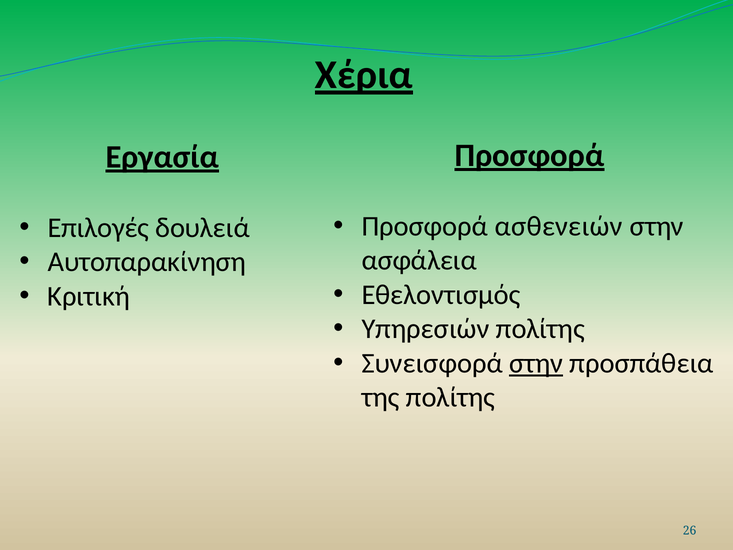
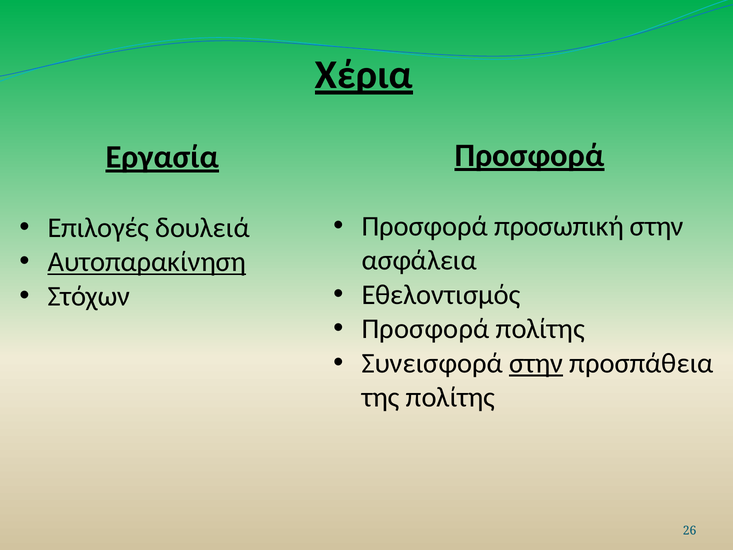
ασθενειών: ασθενειών -> προσωπική (559, 226)
Αυτοπαρακίνηση underline: none -> present (147, 262)
Κριτική: Κριτική -> Στόχων (89, 296)
Υπηρεσιών: Υπηρεσιών -> Προσφορά (425, 329)
